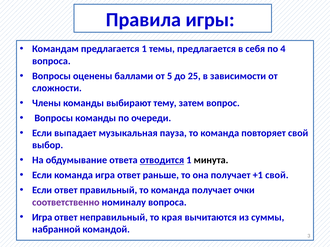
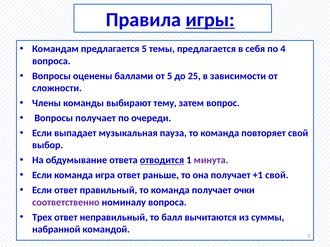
игры underline: none -> present (210, 20)
предлагается 1: 1 -> 5 (144, 49)
Вопросы команды: команды -> получает (96, 118)
минута colour: black -> purple (211, 160)
Игра: Игра -> Трех (42, 218)
края: края -> балл (172, 218)
